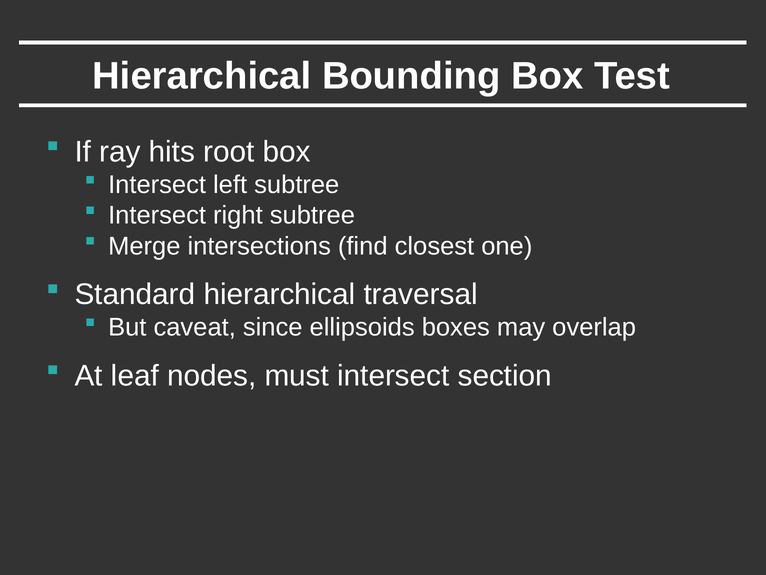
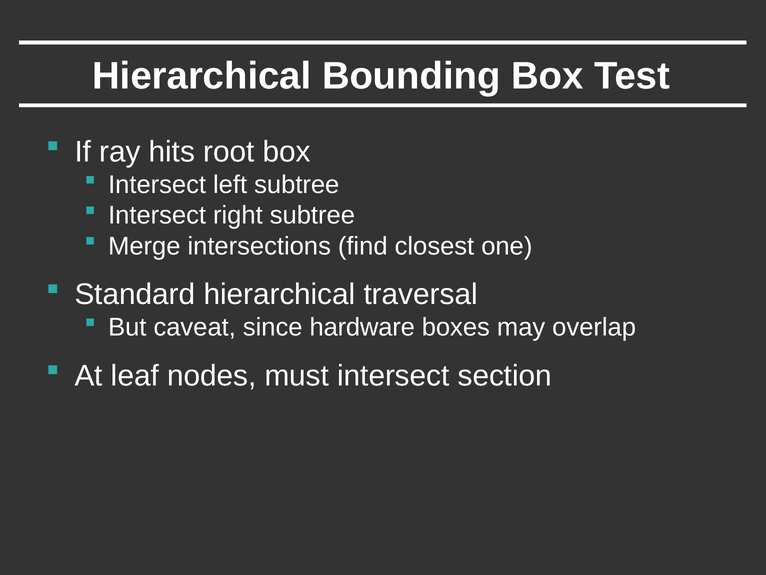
ellipsoids: ellipsoids -> hardware (362, 327)
